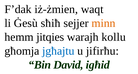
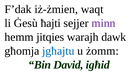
sħiħ: sħiħ -> ħajti (51, 23)
minn colour: orange -> purple (103, 23)
kollu: kollu -> dawk (114, 37)
jifirħu: jifirħu -> żomm (102, 51)
